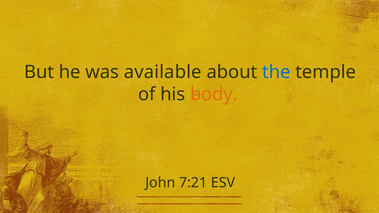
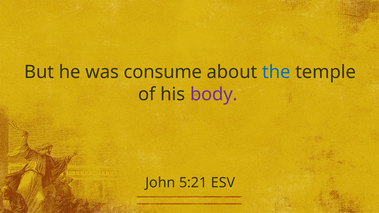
available: available -> consume (163, 72)
body colour: orange -> purple (214, 94)
7:21: 7:21 -> 5:21 (193, 183)
